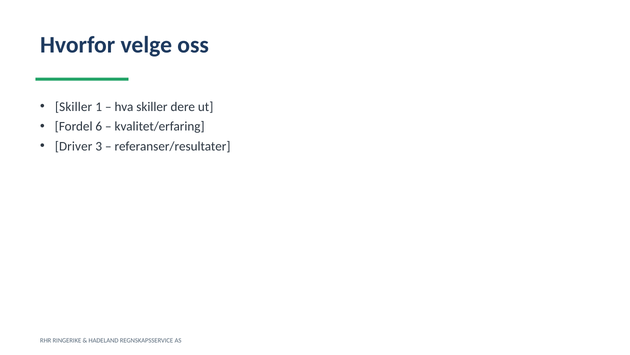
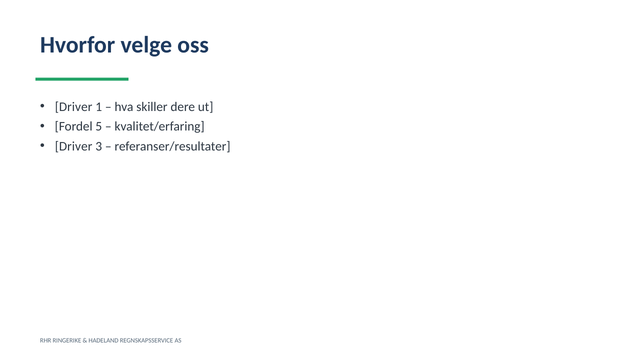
Skiller: Skiller -> Driver (74, 107)
6: 6 -> 5 (99, 126)
